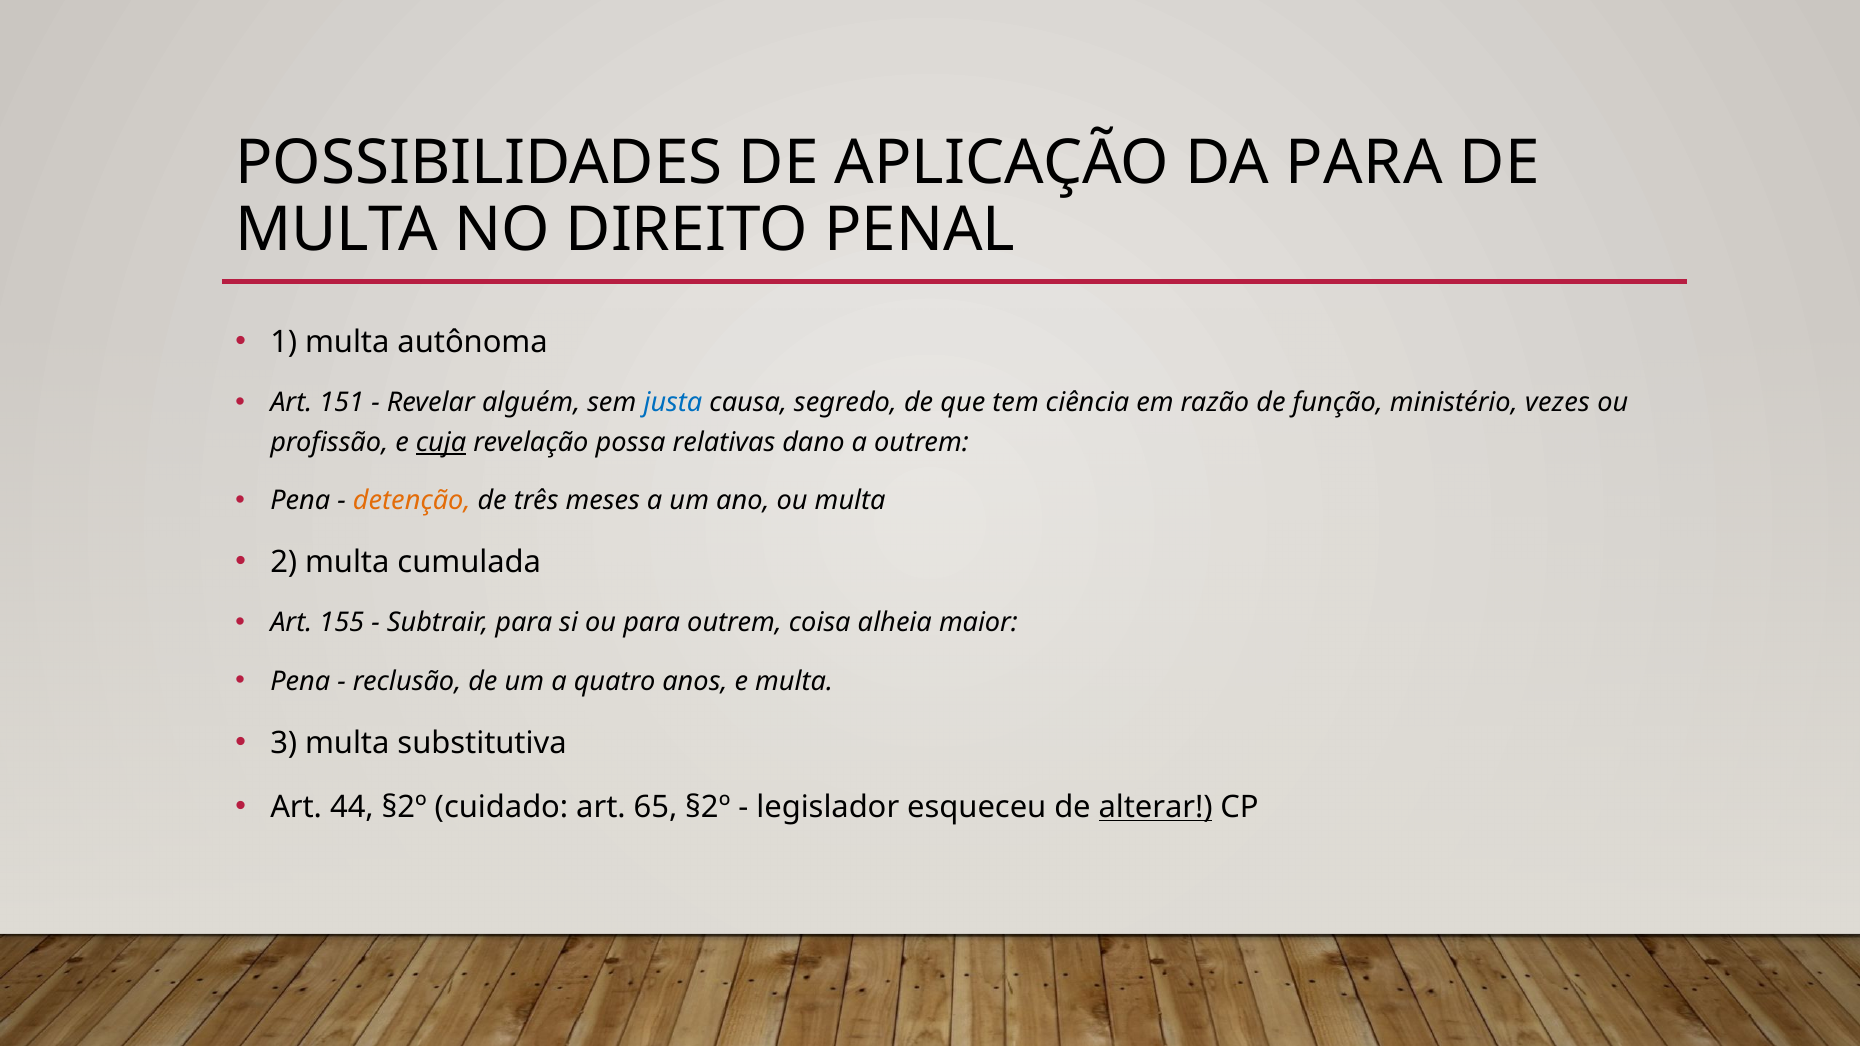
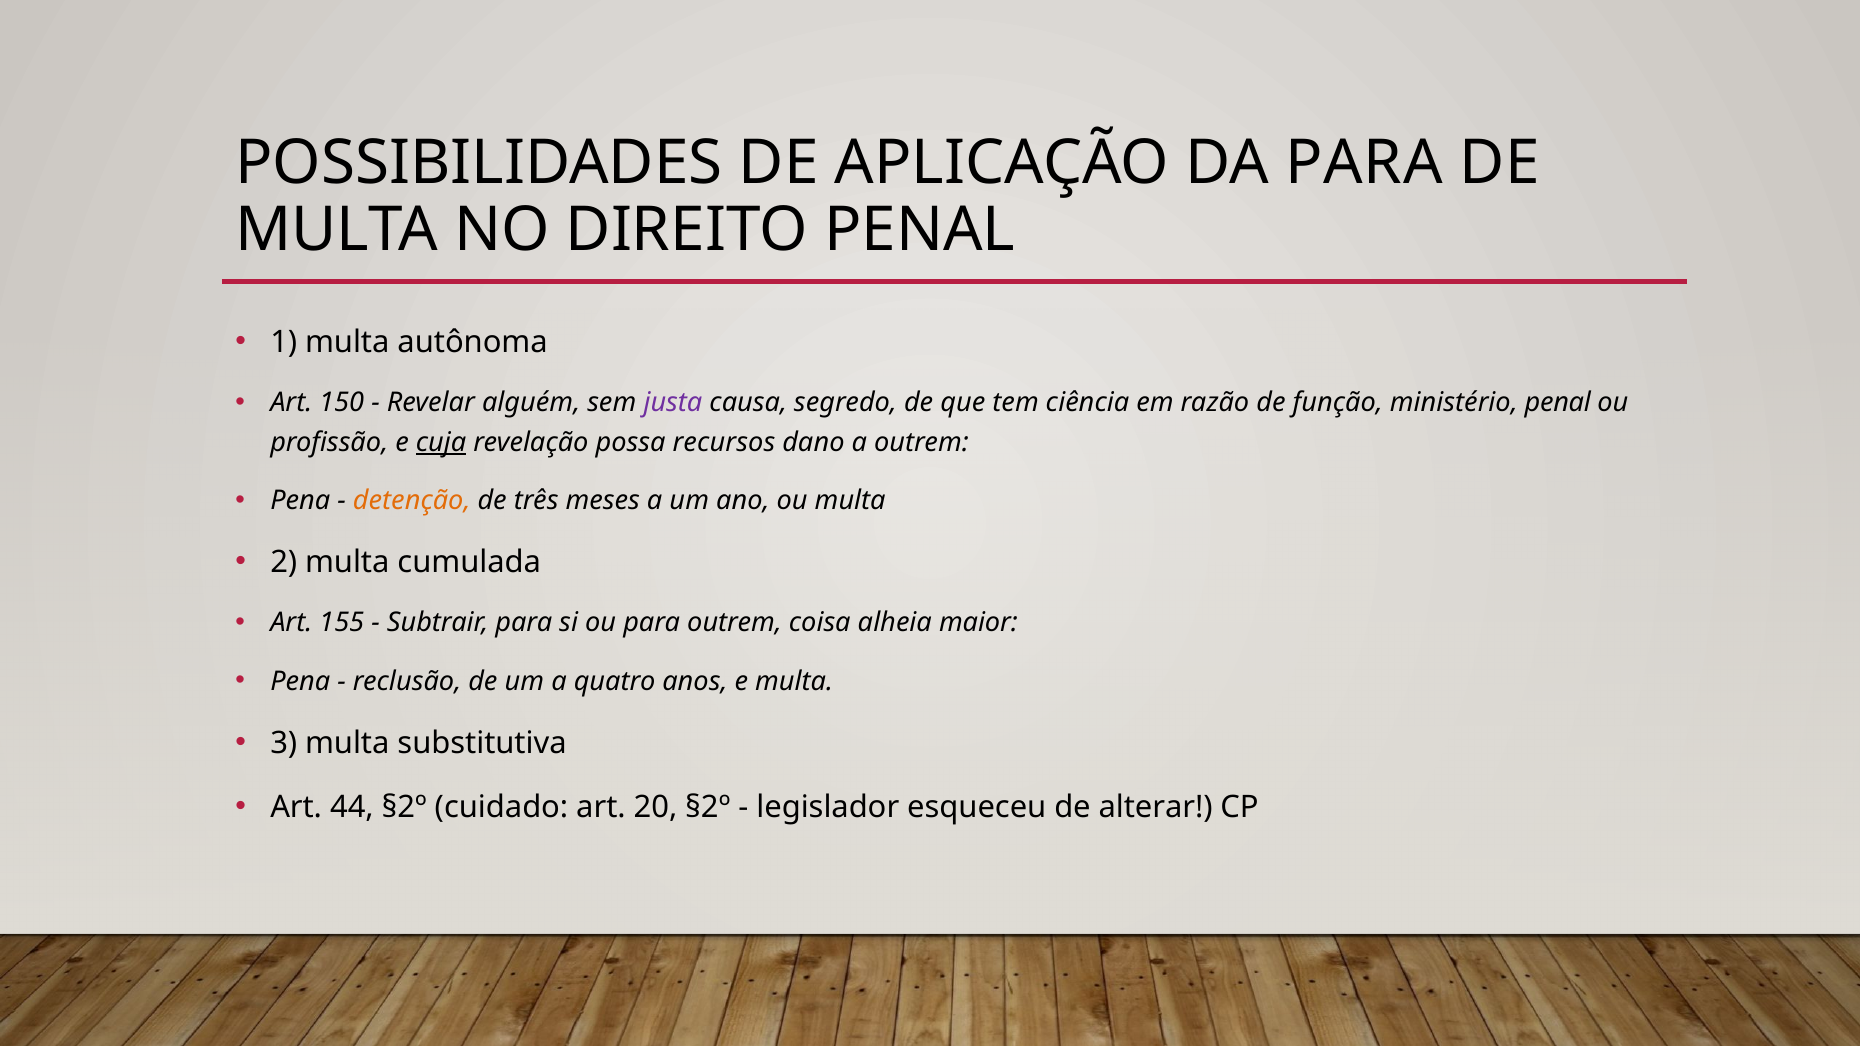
151: 151 -> 150 (342, 403)
justa colour: blue -> purple (673, 403)
ministério vezes: vezes -> penal (1558, 403)
relativas: relativas -> recursos (724, 442)
65: 65 -> 20 (656, 807)
alterar underline: present -> none (1156, 807)
